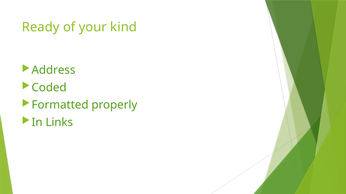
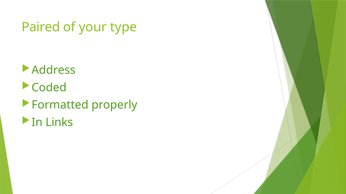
Ready: Ready -> Paired (41, 27)
kind: kind -> type (124, 27)
